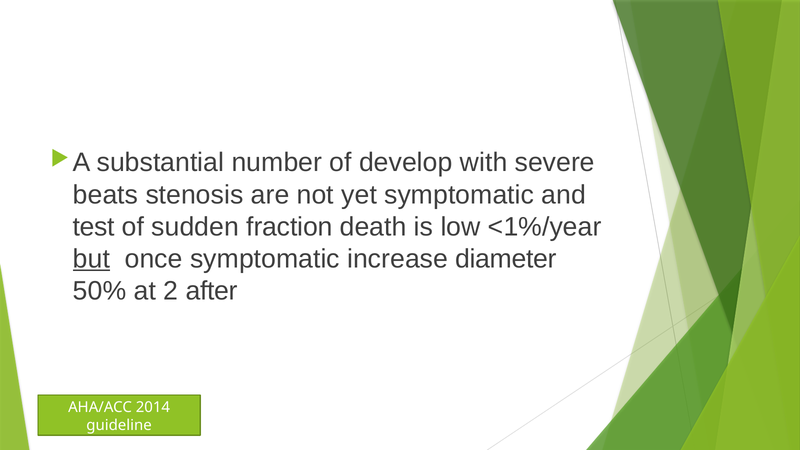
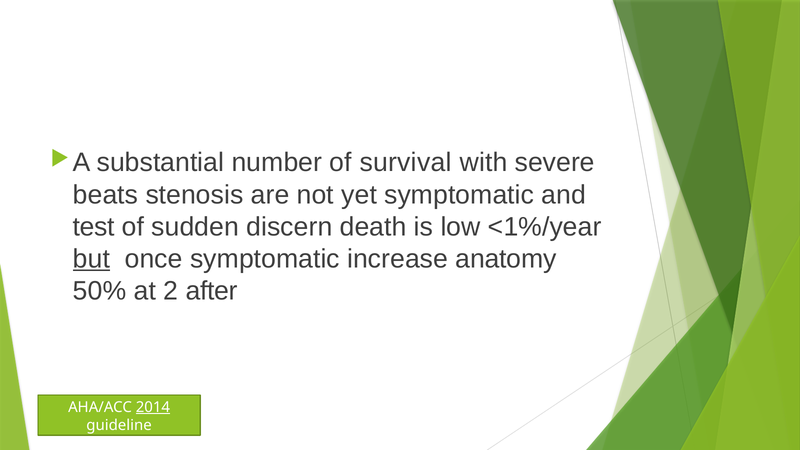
develop: develop -> survival (406, 163)
fraction: fraction -> discern (289, 227)
diameter: diameter -> anatomy (506, 259)
2014 underline: none -> present (153, 407)
